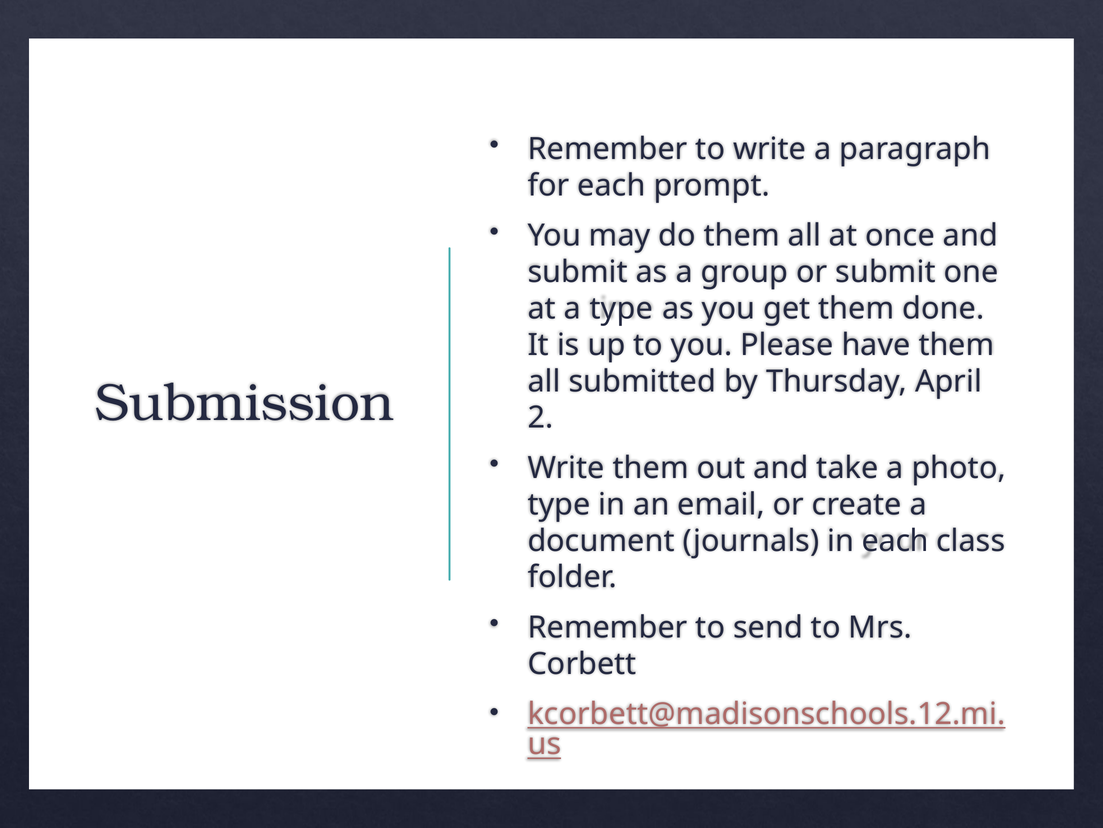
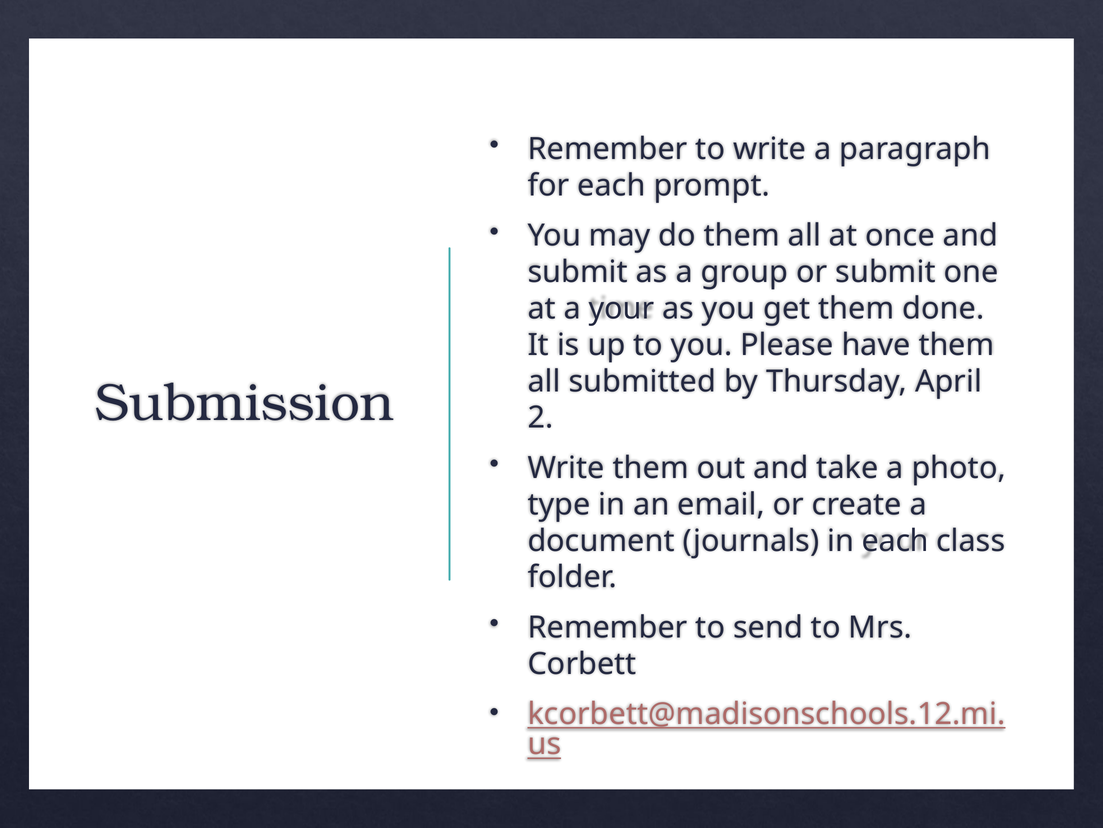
a type: type -> your (622, 308)
